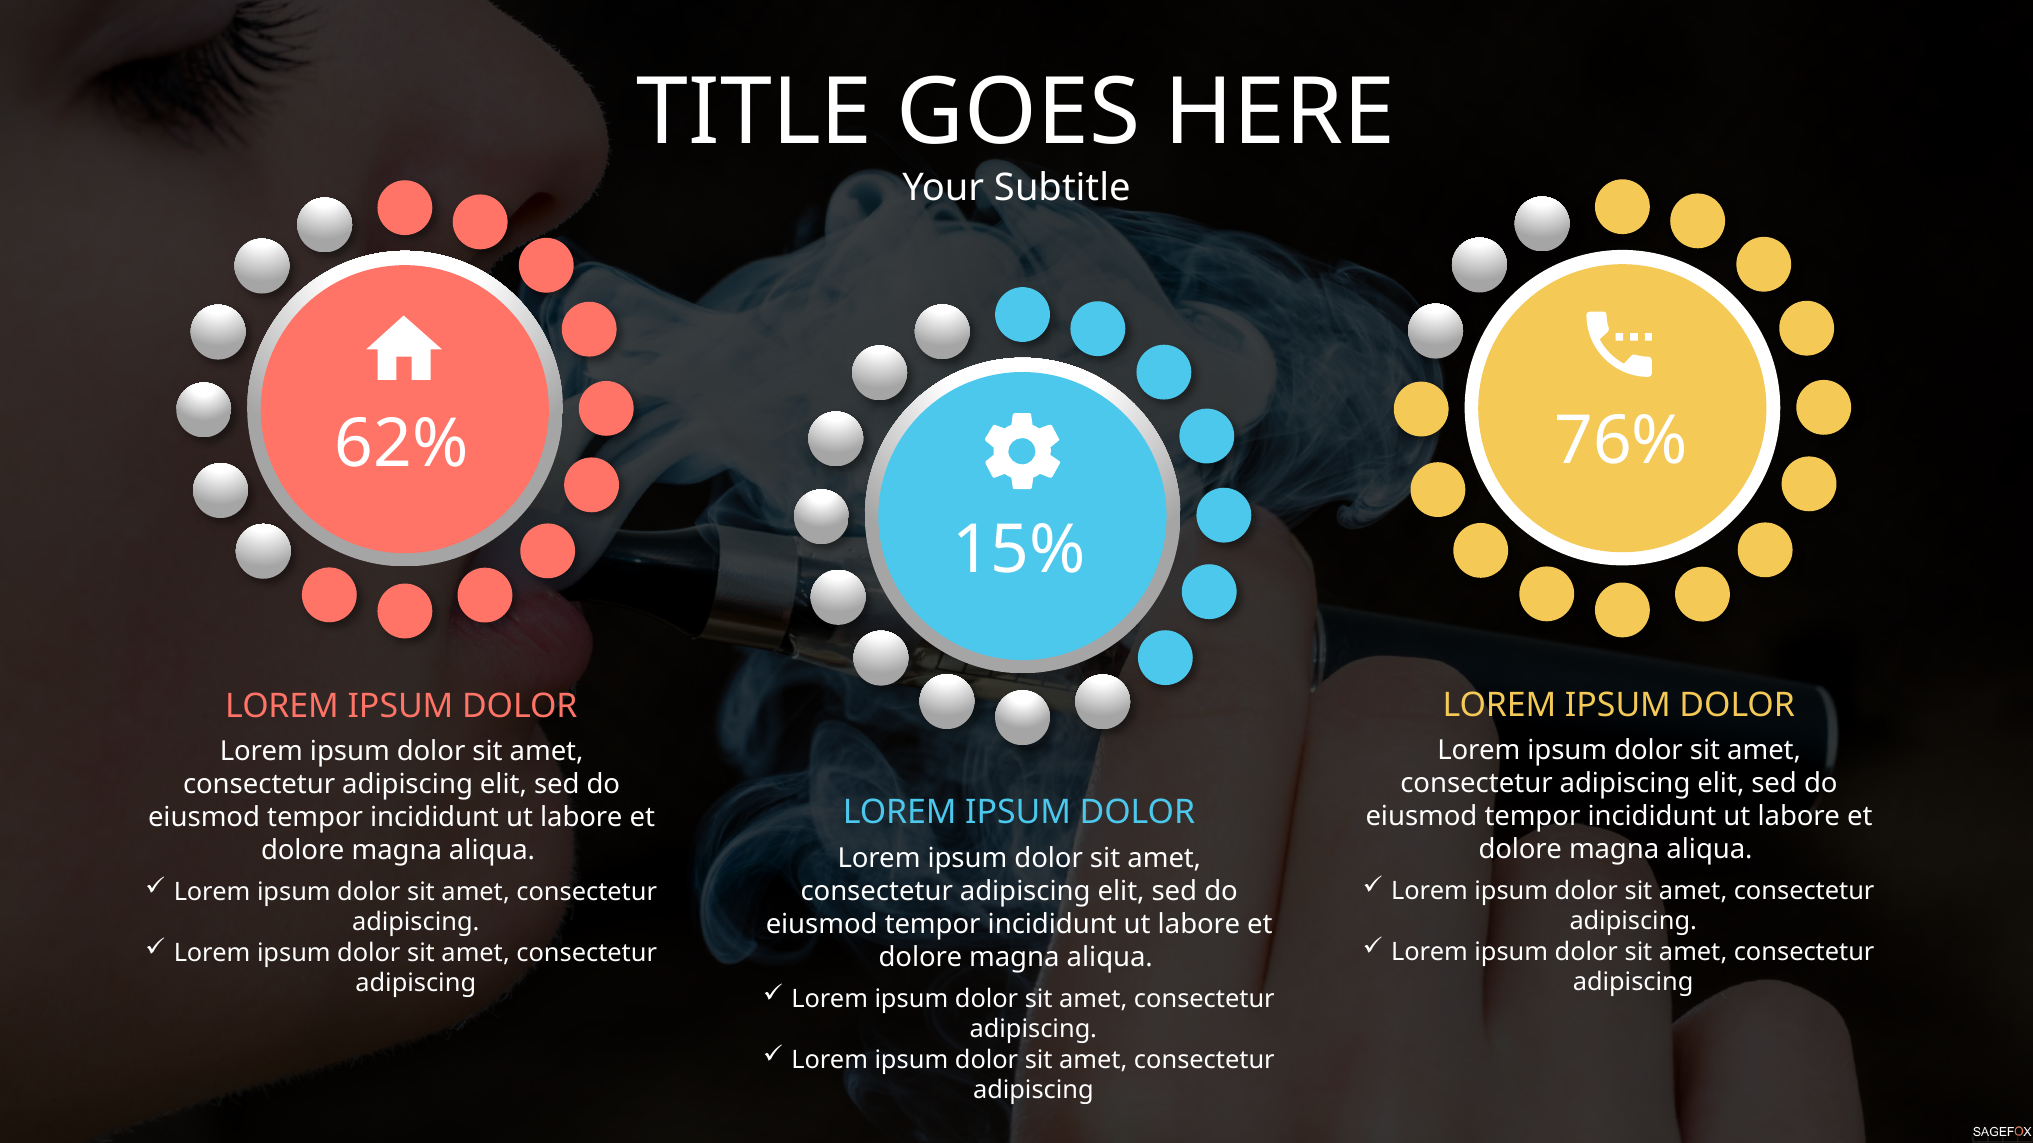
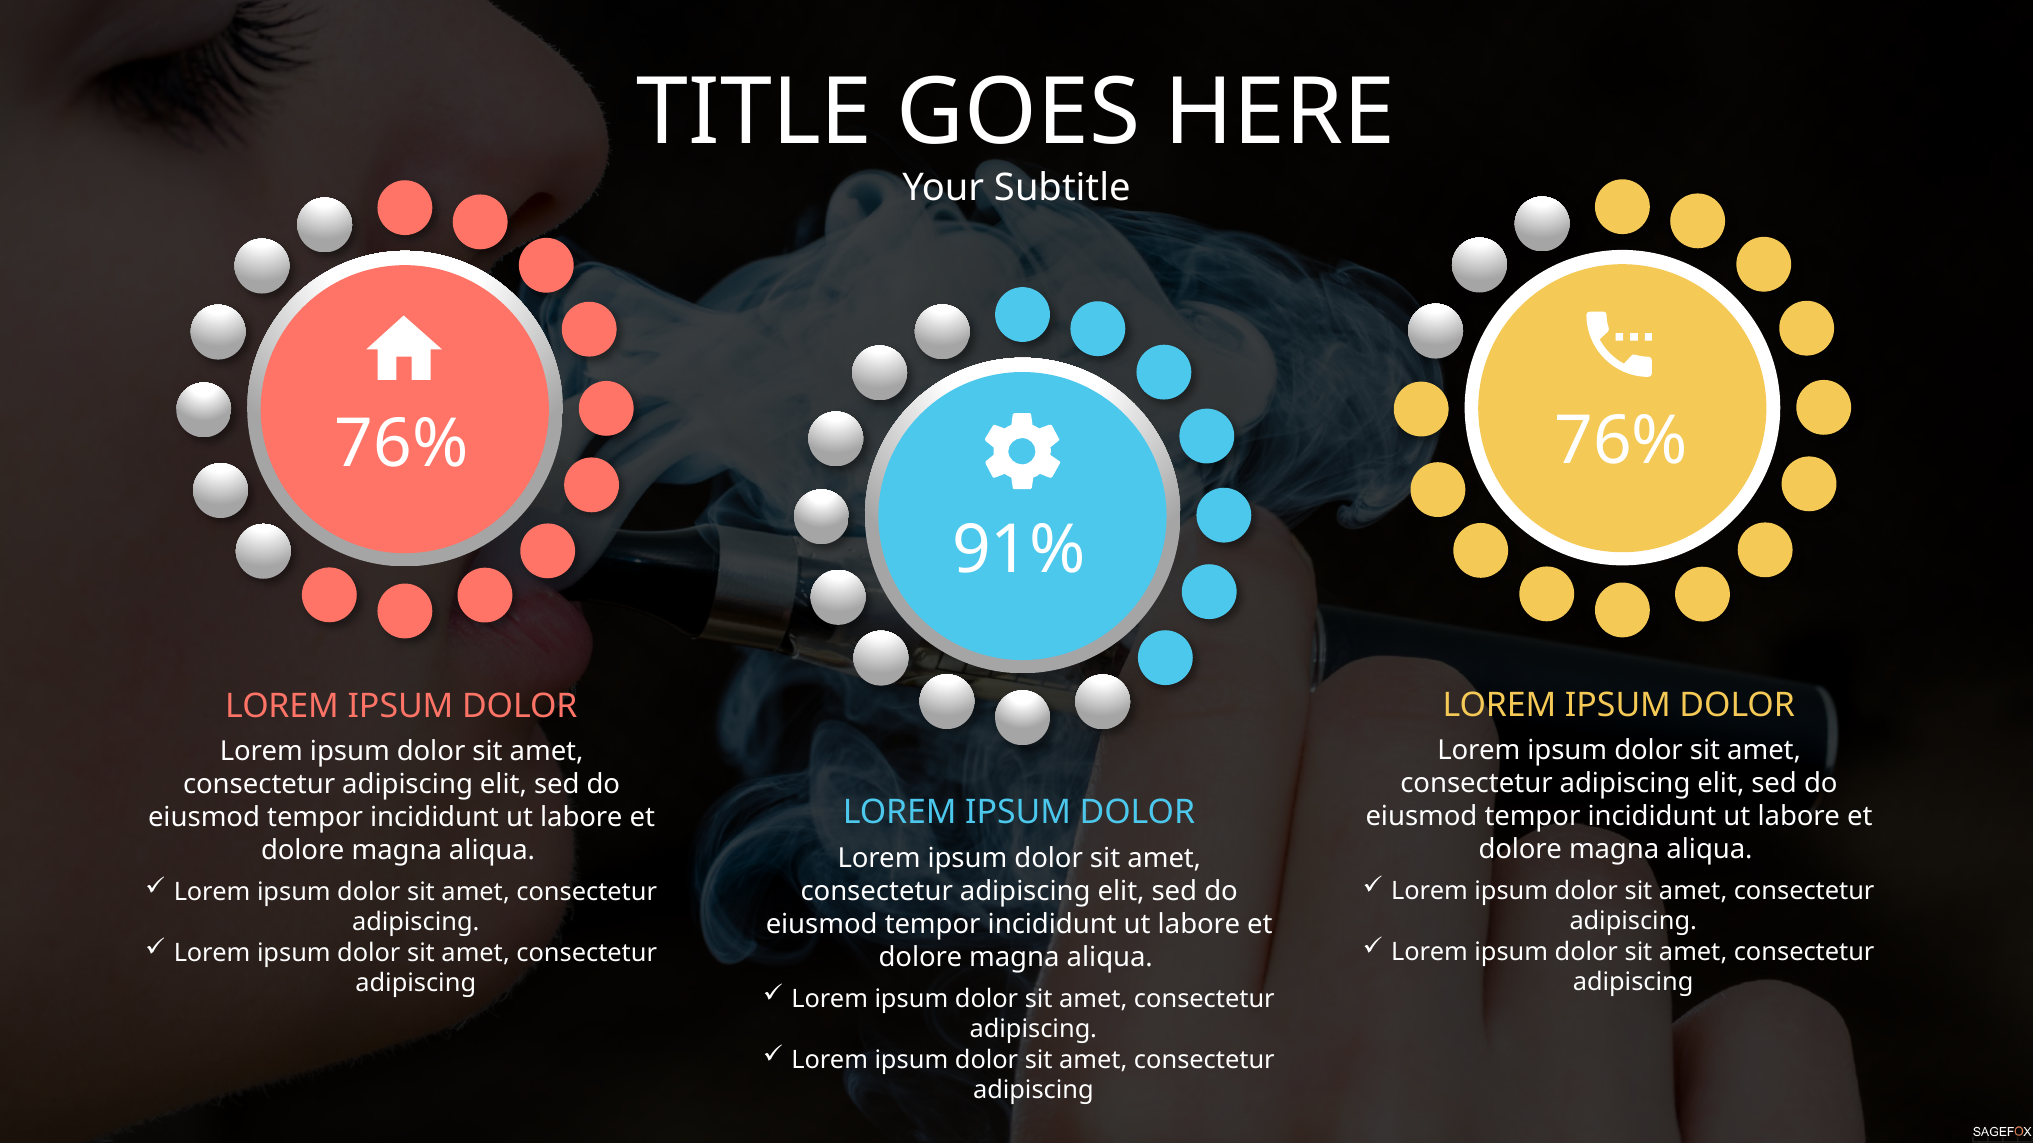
62%: 62% -> 76% (402, 444)
15%: 15% -> 91% (1019, 550)
